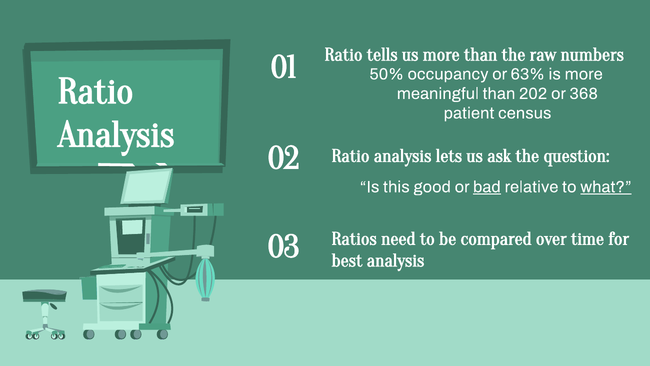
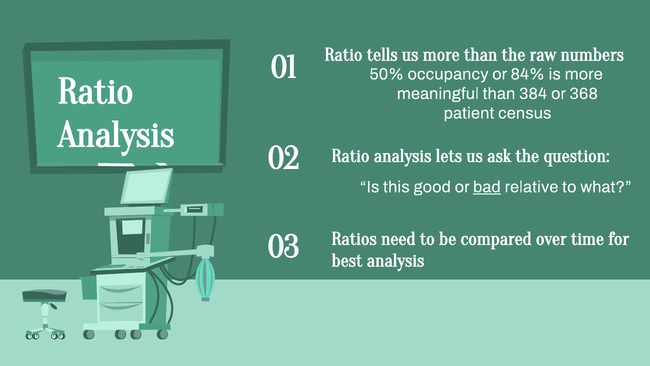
63%: 63% -> 84% (528, 74)
202: 202 -> 384 (533, 93)
what underline: present -> none (606, 187)
